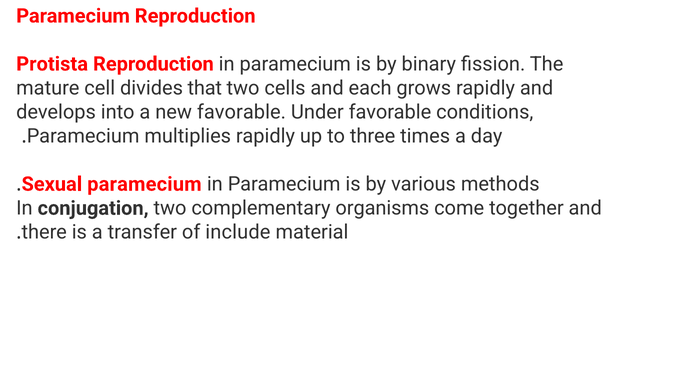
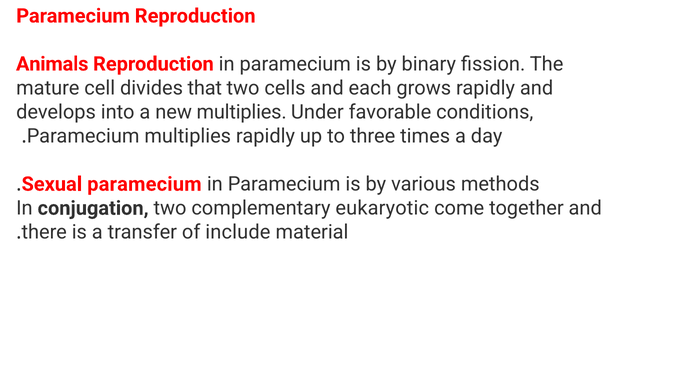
Protista: Protista -> Animals (52, 64)
new favorable: favorable -> multiplies (242, 112)
organisms: organisms -> eukaryotic (382, 208)
